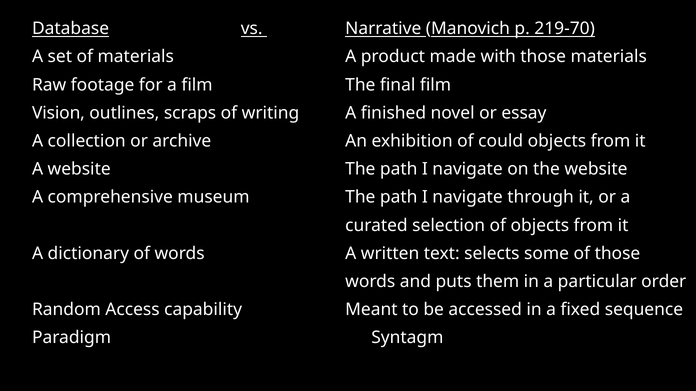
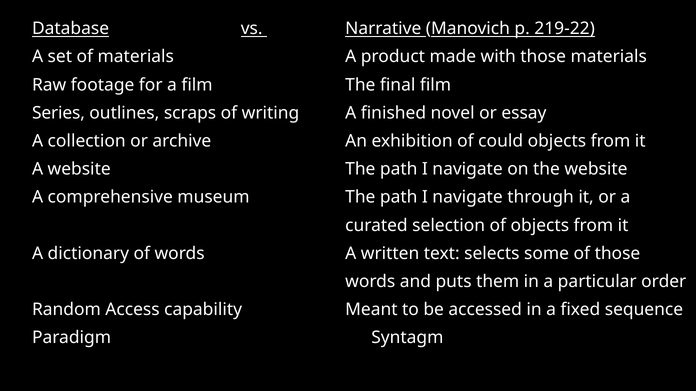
219-70: 219-70 -> 219-22 (565, 29)
Vision: Vision -> Series (58, 113)
